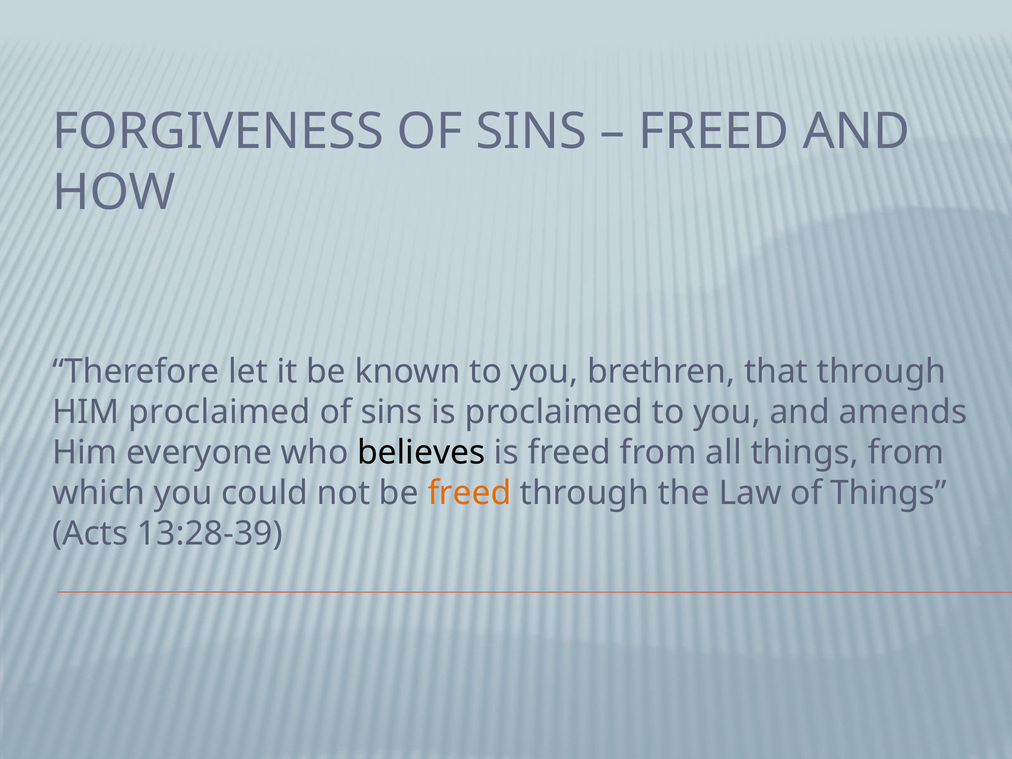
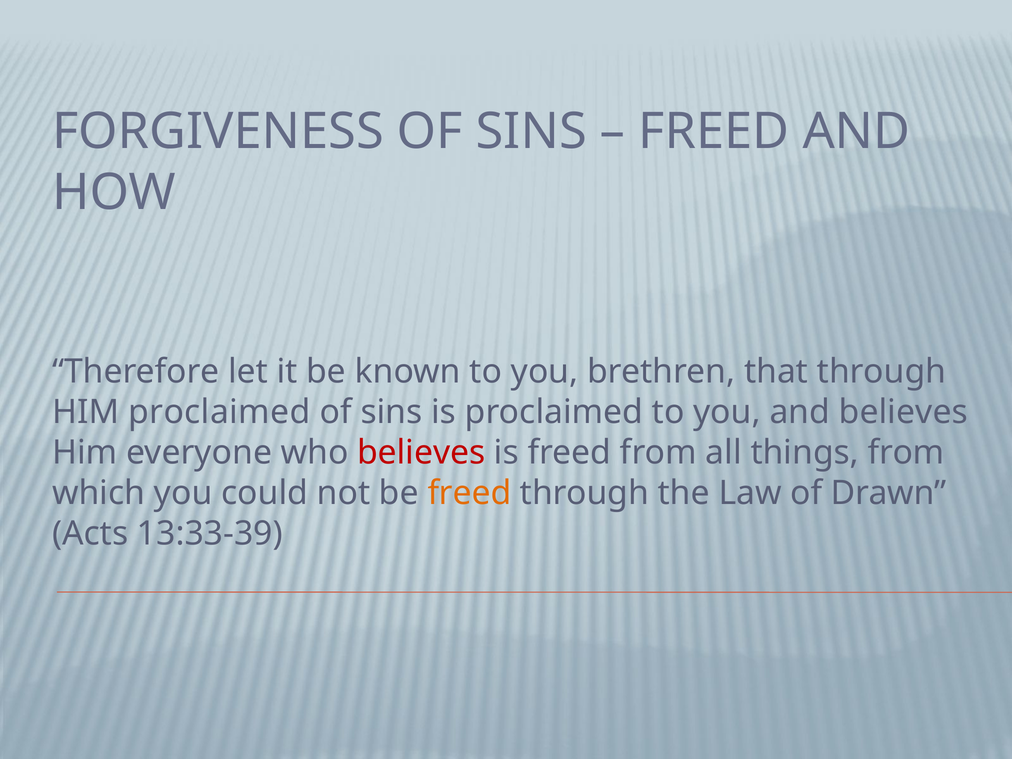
and amends: amends -> believes (903, 412)
believes colour: black -> red (421, 453)
of Things: Things -> Drawn (889, 493)
13:28-39: 13:28-39 -> 13:33-39 (210, 534)
